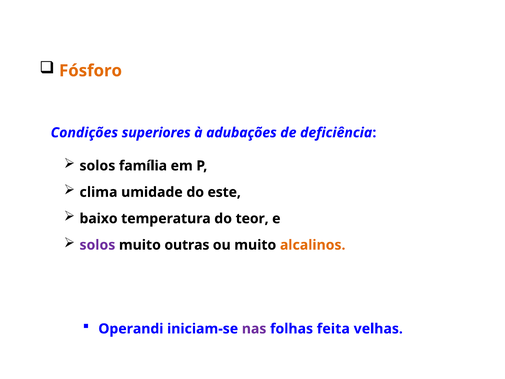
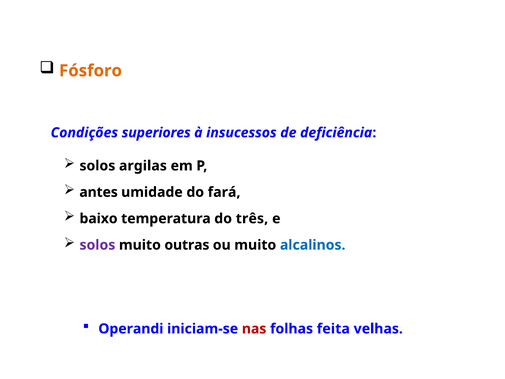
adubações: adubações -> insucessos (241, 133)
família: família -> argilas (143, 166)
clima: clima -> antes (99, 192)
este: este -> fará (224, 192)
teor: teor -> três (252, 218)
alcalinos colour: orange -> blue (313, 245)
nas colour: purple -> red (254, 329)
